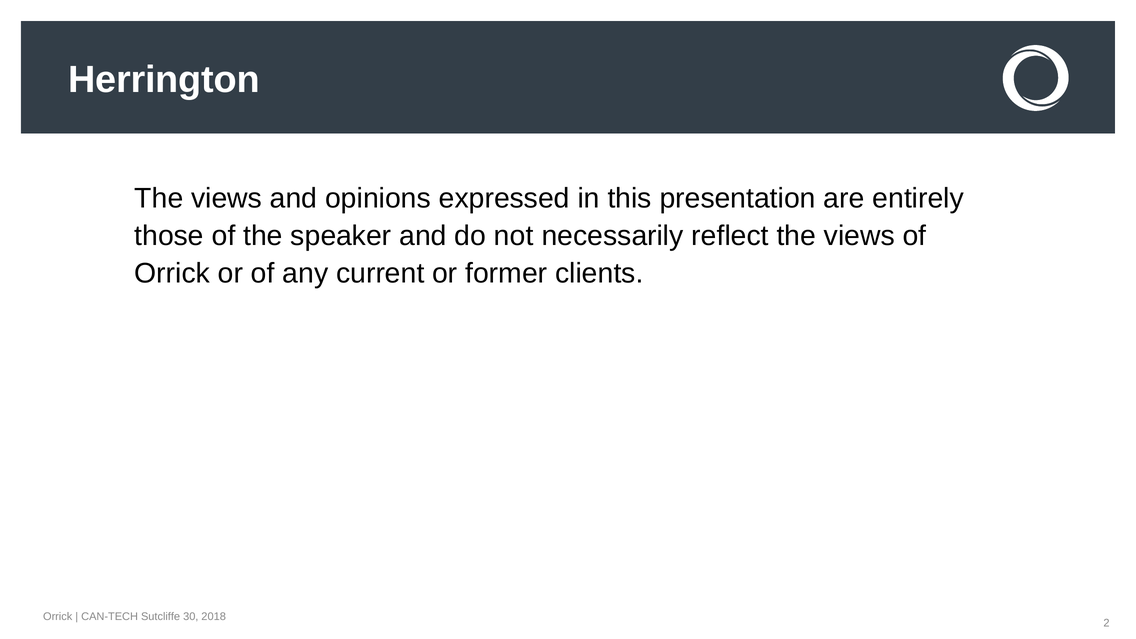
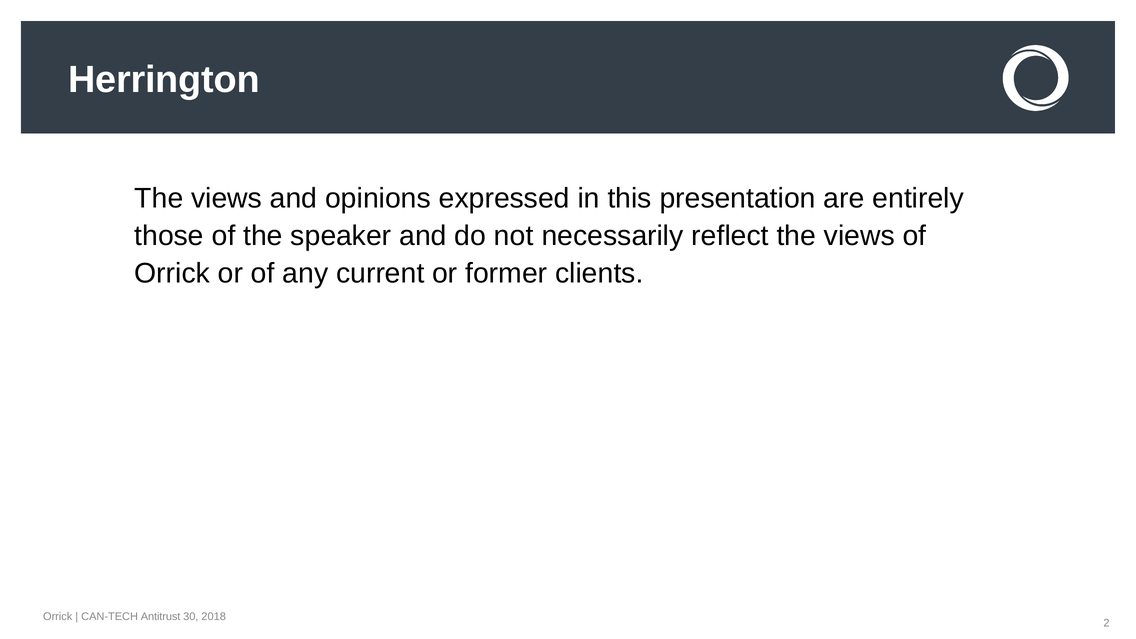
Sutcliffe: Sutcliffe -> Antitrust (161, 617)
